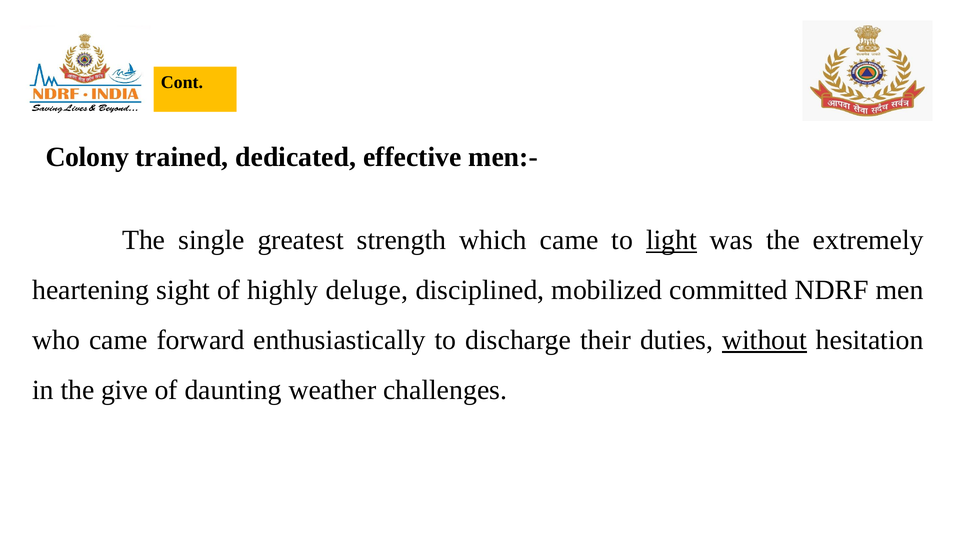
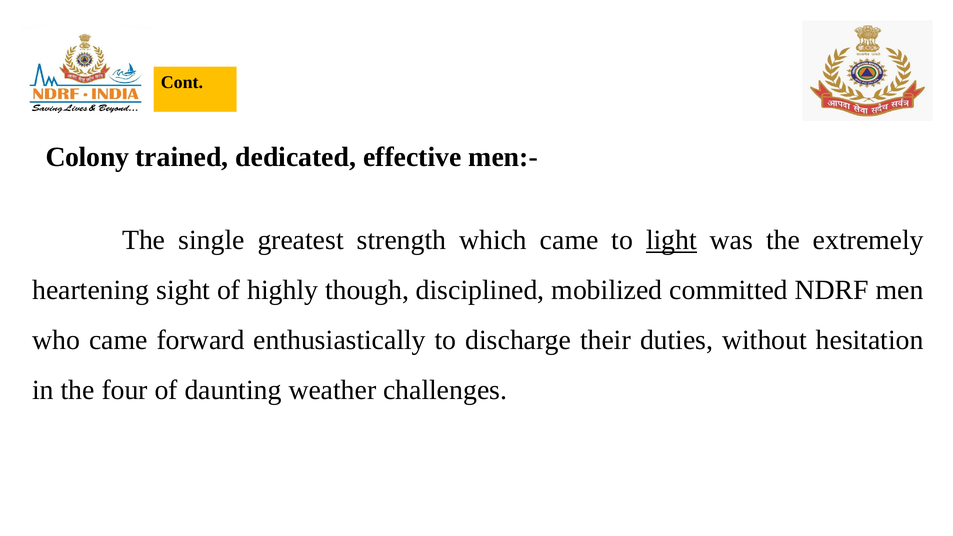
deluge: deluge -> though (367, 290)
without underline: present -> none (765, 340)
give: give -> four (125, 390)
